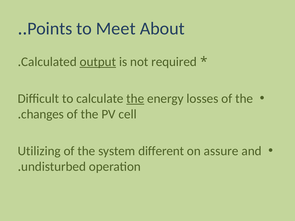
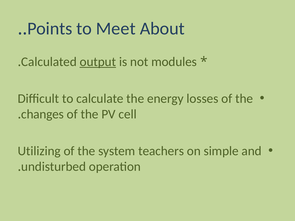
required: required -> modules (174, 62)
the underline: present -> none (135, 99)
different: different -> teachers (161, 151)
assure: assure -> simple (221, 151)
